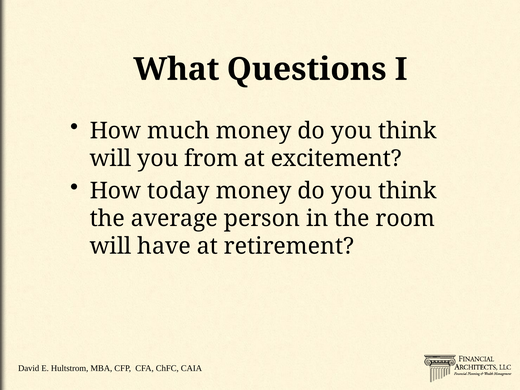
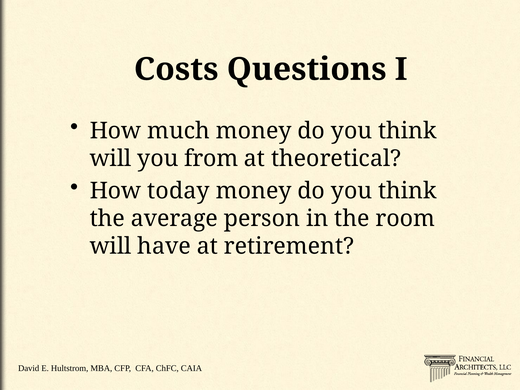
What: What -> Costs (176, 69)
excitement: excitement -> theoretical (336, 158)
